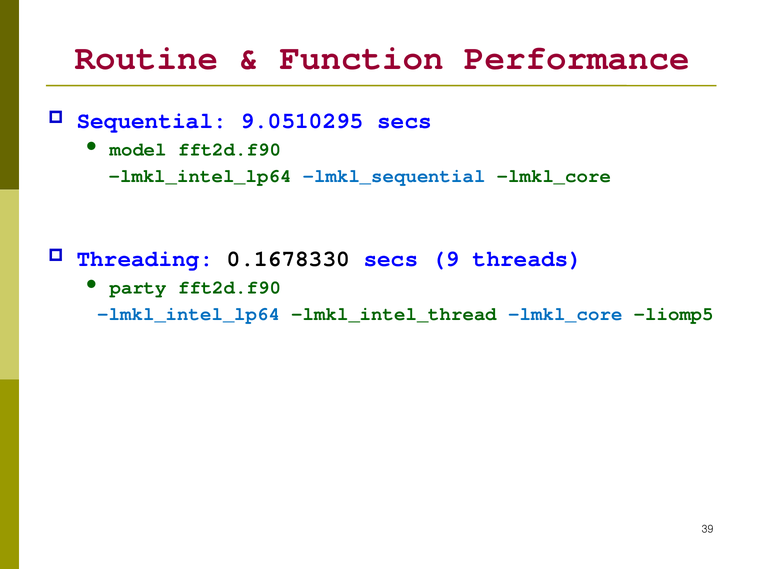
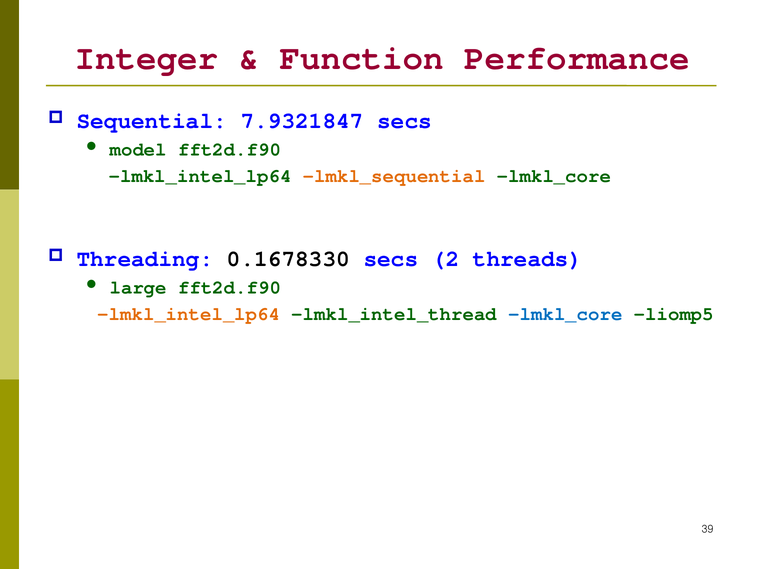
Routine: Routine -> Integer (146, 58)
9.0510295: 9.0510295 -> 7.9321847 (302, 121)
lmkl_sequential colour: blue -> orange (394, 176)
9: 9 -> 2 (446, 259)
party: party -> large (138, 288)
lmkl_intel_lp64 colour: blue -> orange (189, 314)
